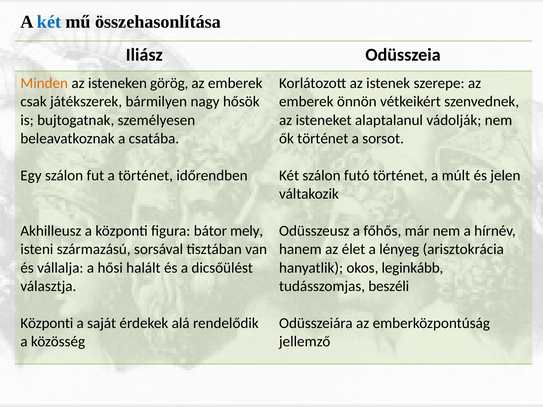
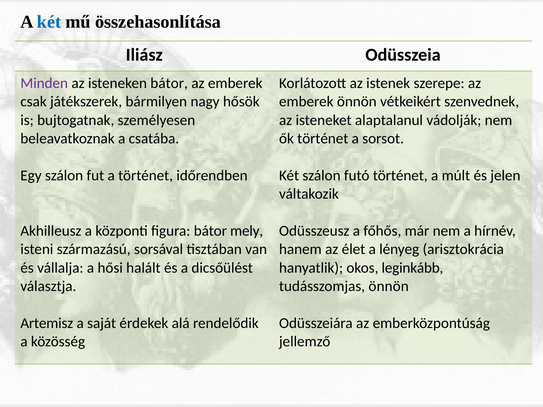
Minden colour: orange -> purple (44, 83)
isteneken görög: görög -> bátor (169, 83)
tudásszomjas beszéli: beszéli -> önnön (389, 286)
Központi: Központi -> Artemisz (47, 323)
